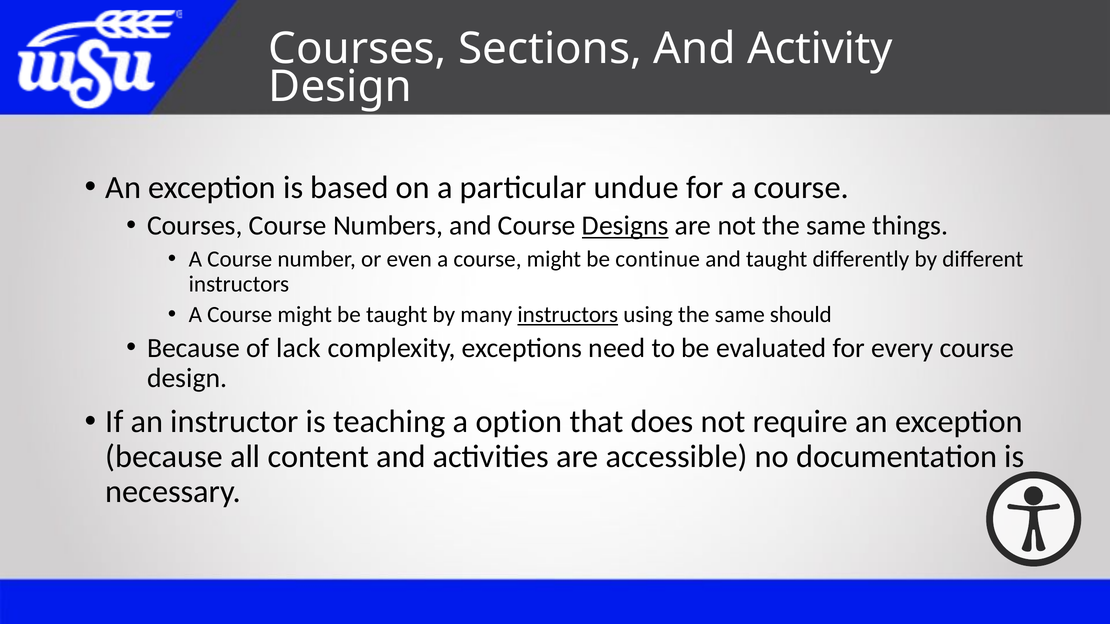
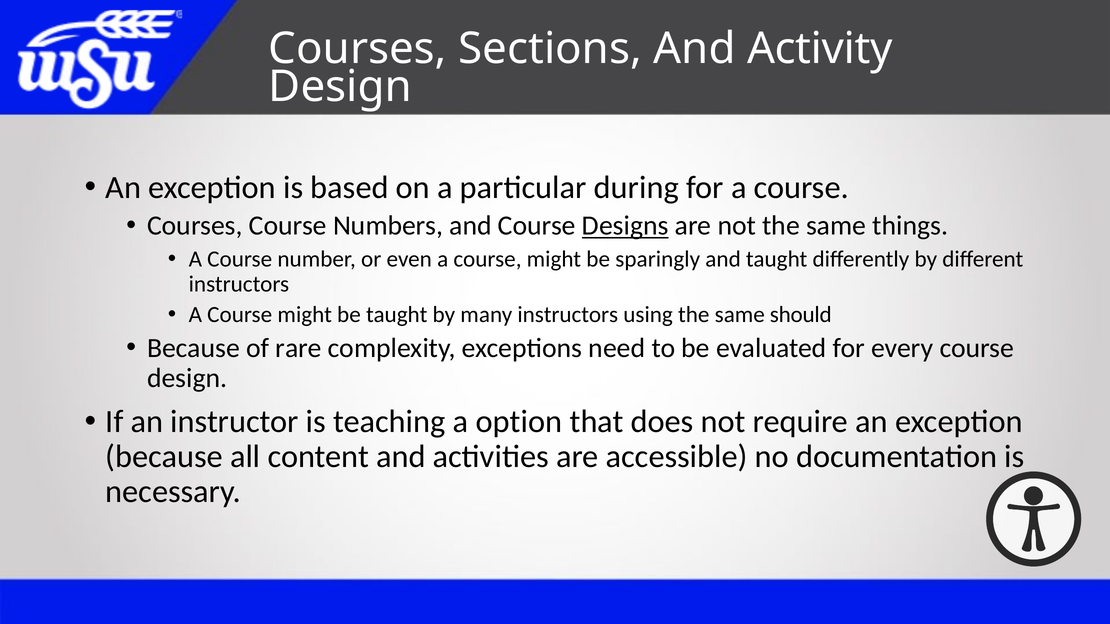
undue: undue -> during (636, 188)
continue: continue -> sparingly (658, 259)
instructors underline: present -> none (568, 315)
lack: lack -> rare (299, 348)
